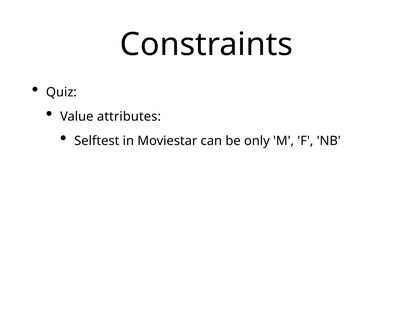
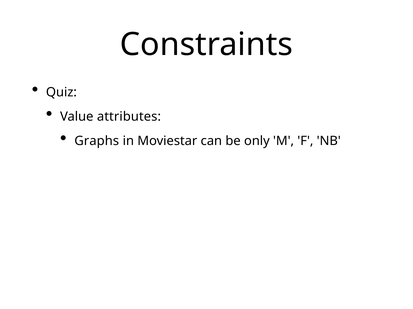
Selftest: Selftest -> Graphs (97, 141)
